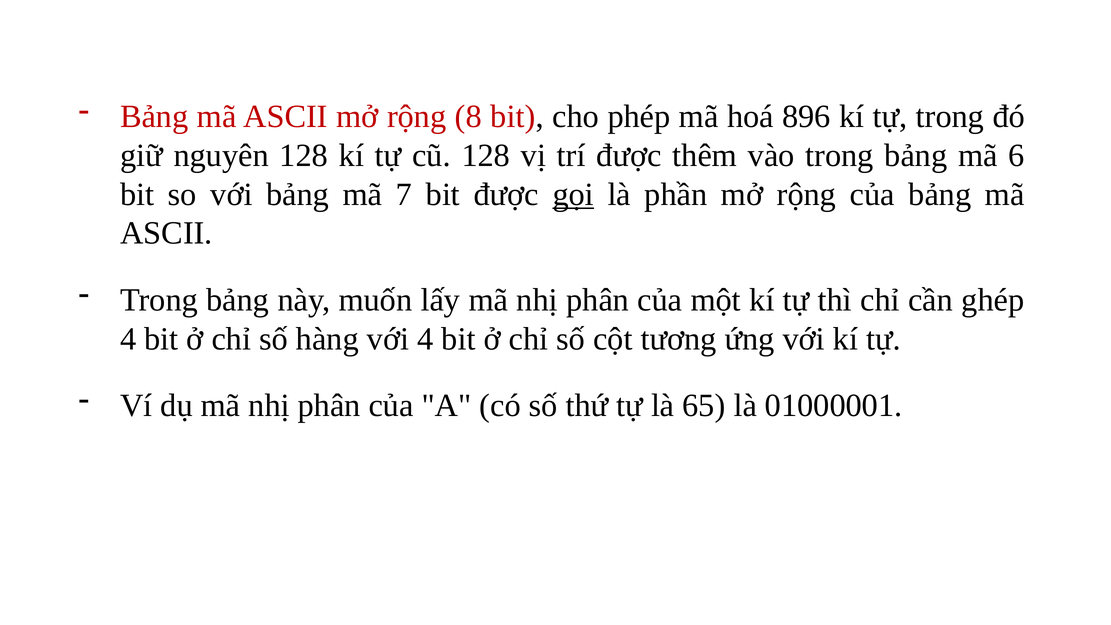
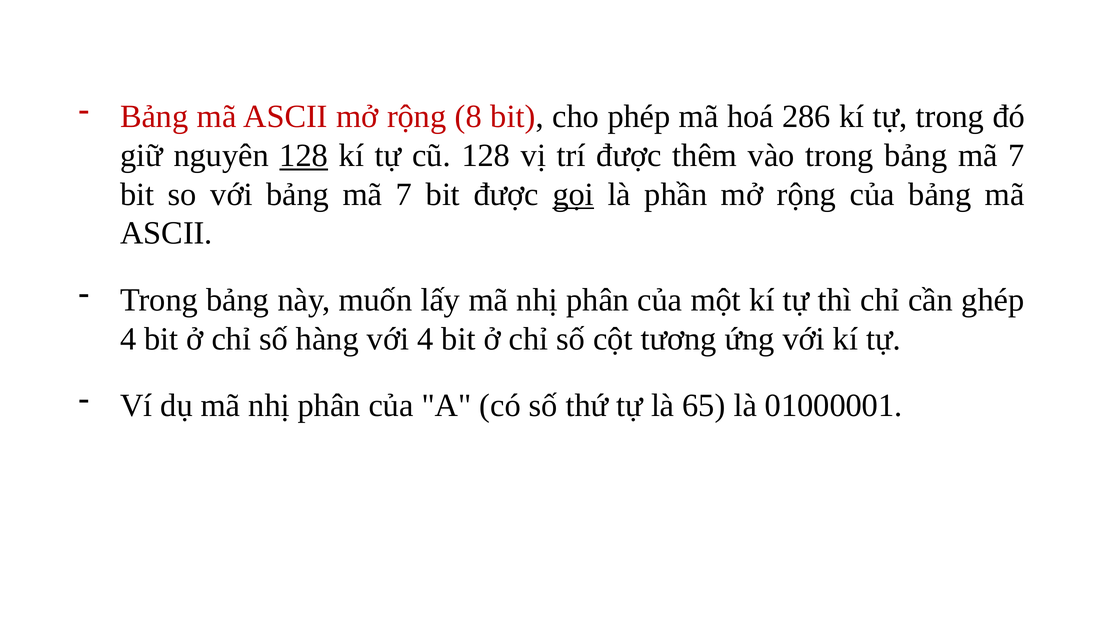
896: 896 -> 286 (806, 116)
128 underline: none -> present (304, 155)
trong bảng mã 6: 6 -> 7 (1016, 155)
